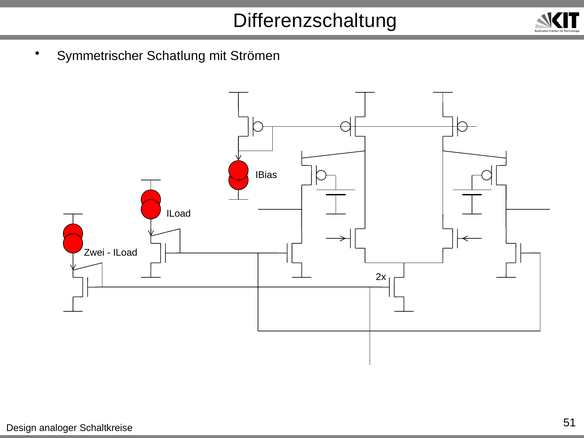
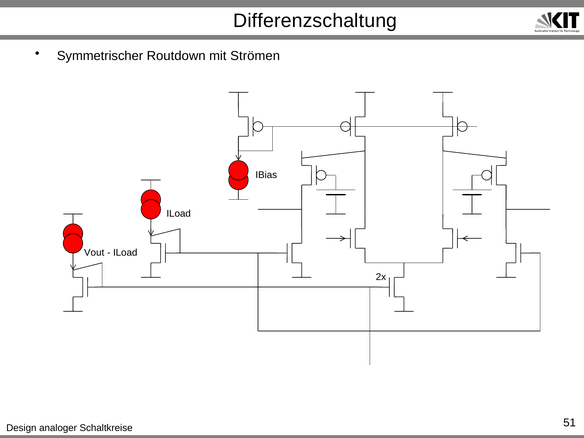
Schatlung: Schatlung -> Routdown (176, 56)
Zwei: Zwei -> Vout (94, 253)
